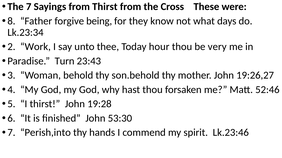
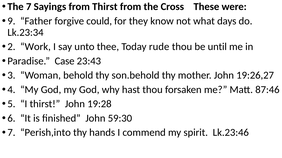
8: 8 -> 9 (11, 21)
being: being -> could (99, 21)
hour: hour -> rude (159, 47)
very: very -> until (217, 47)
Turn: Turn -> Case (65, 61)
52:46: 52:46 -> 87:46 (267, 90)
53:30: 53:30 -> 59:30 (120, 119)
